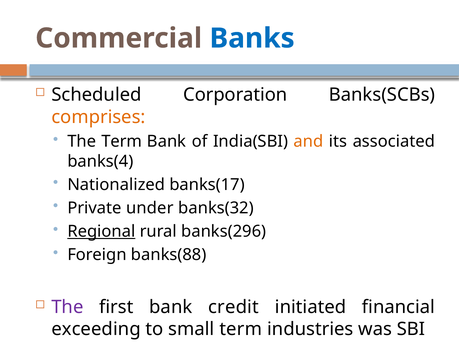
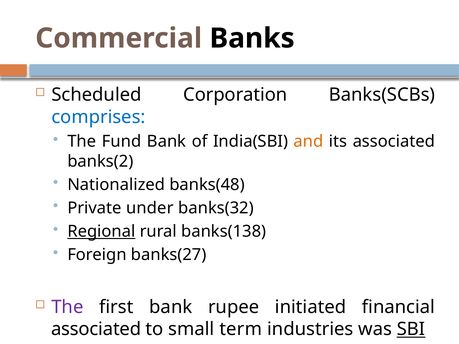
Banks colour: blue -> black (252, 38)
comprises colour: orange -> blue (98, 117)
The Term: Term -> Fund (122, 142)
banks(4: banks(4 -> banks(2 (100, 161)
banks(17: banks(17 -> banks(48 (207, 185)
banks(296: banks(296 -> banks(138 (224, 232)
banks(88: banks(88 -> banks(27 (169, 255)
credit: credit -> rupee (234, 307)
exceeding: exceeding -> associated (96, 329)
SBI underline: none -> present (411, 329)
